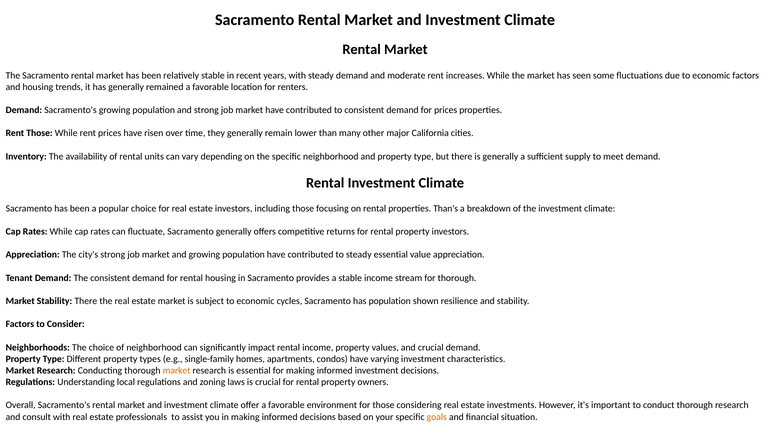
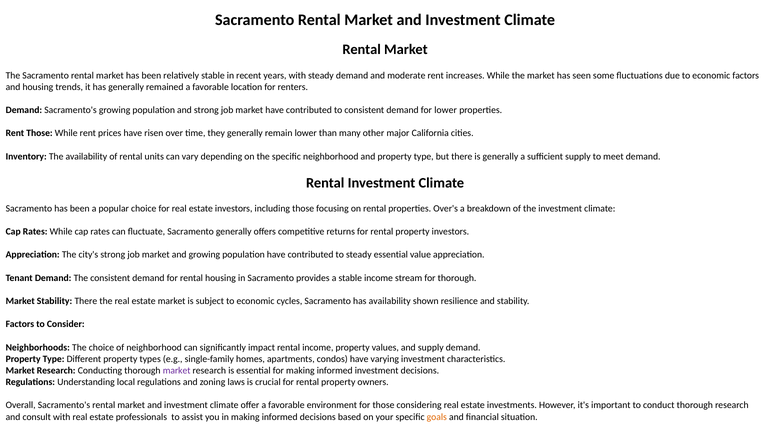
for prices: prices -> lower (446, 110)
Than's: Than's -> Over's (446, 208)
has population: population -> availability (390, 301)
and crucial: crucial -> supply (431, 347)
market colour: orange -> purple (177, 370)
